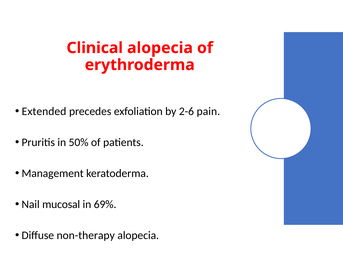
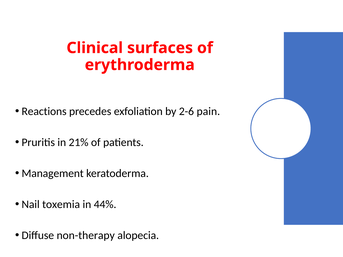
Clinical alopecia: alopecia -> surfaces (160, 48)
Extended: Extended -> Reactions (44, 112)
50%: 50% -> 21% (79, 143)
mucosal: mucosal -> toxemia (61, 205)
69%: 69% -> 44% (105, 205)
